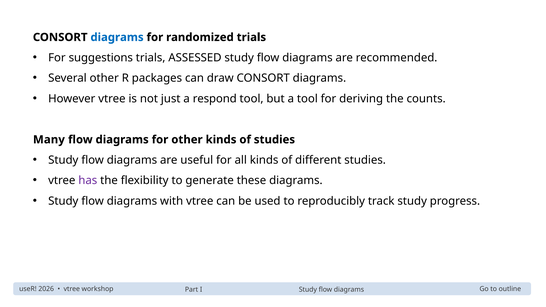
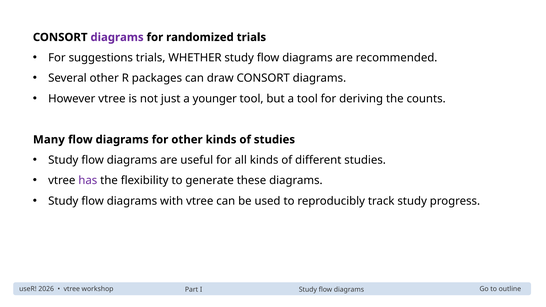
diagrams colour: blue -> purple (117, 37)
ASSESSED: ASSESSED -> WHETHER (195, 58)
respond: respond -> younger (215, 99)
